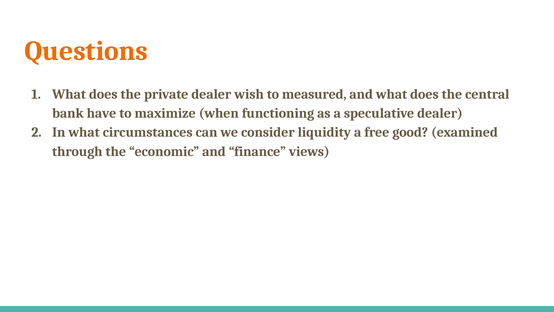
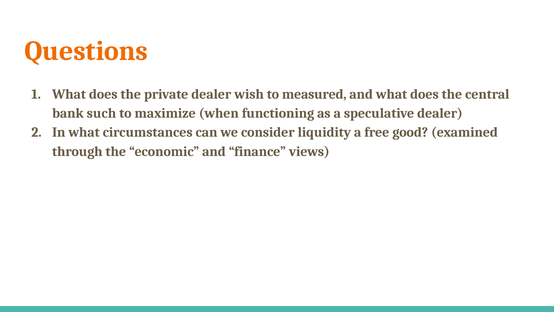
have: have -> such (101, 113)
